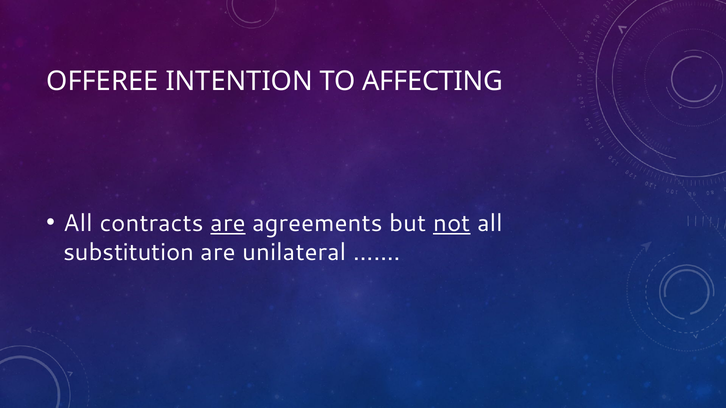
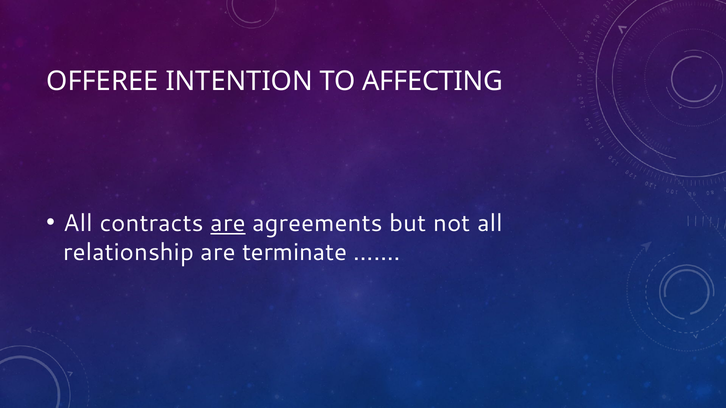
not underline: present -> none (452, 223)
substitution: substitution -> relationship (129, 252)
unilateral: unilateral -> terminate (295, 252)
